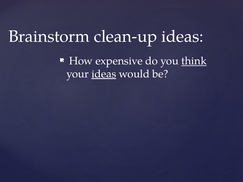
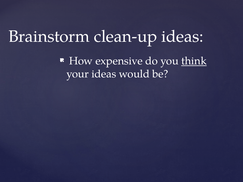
ideas underline: present -> none (104, 74)
